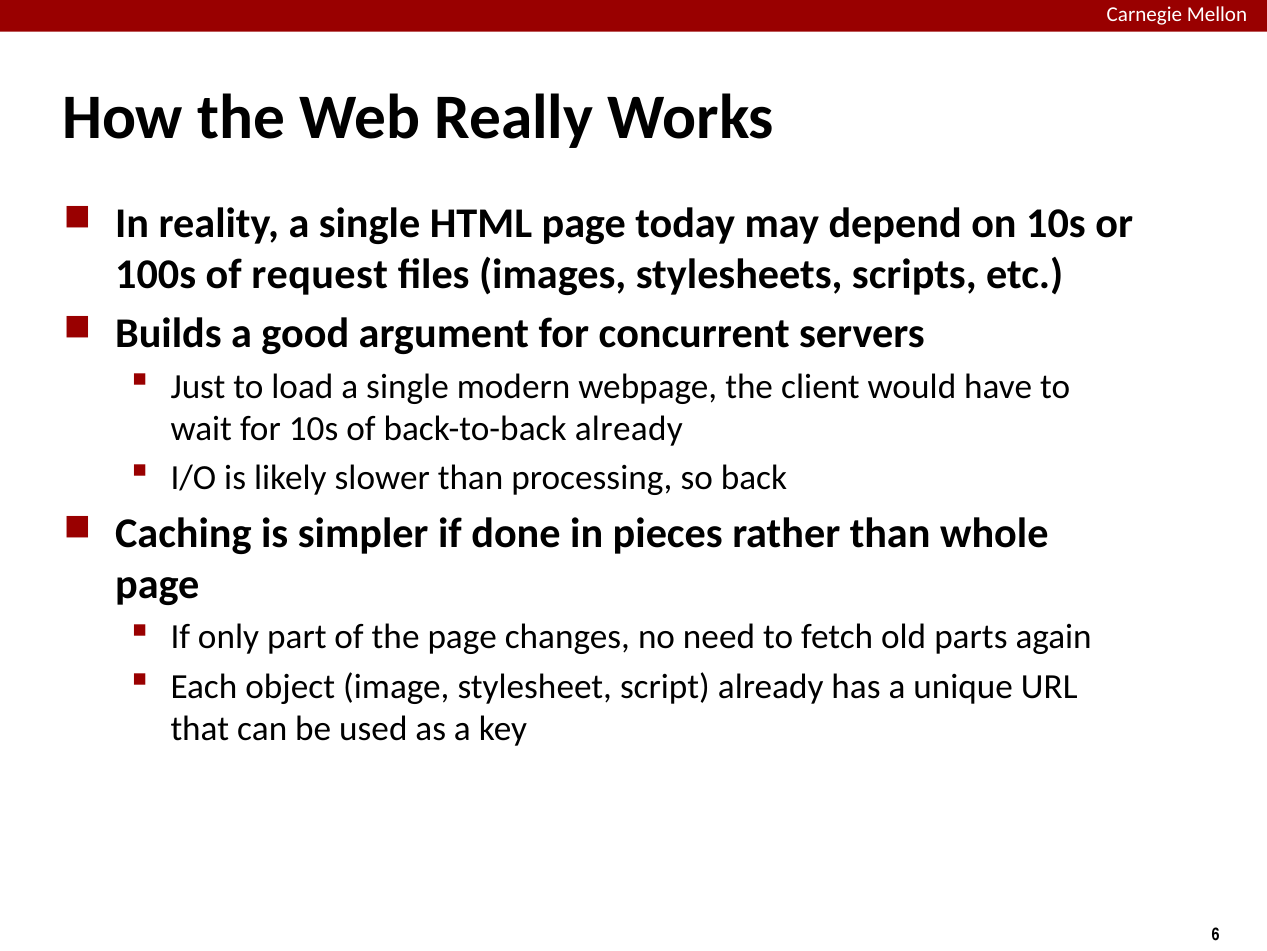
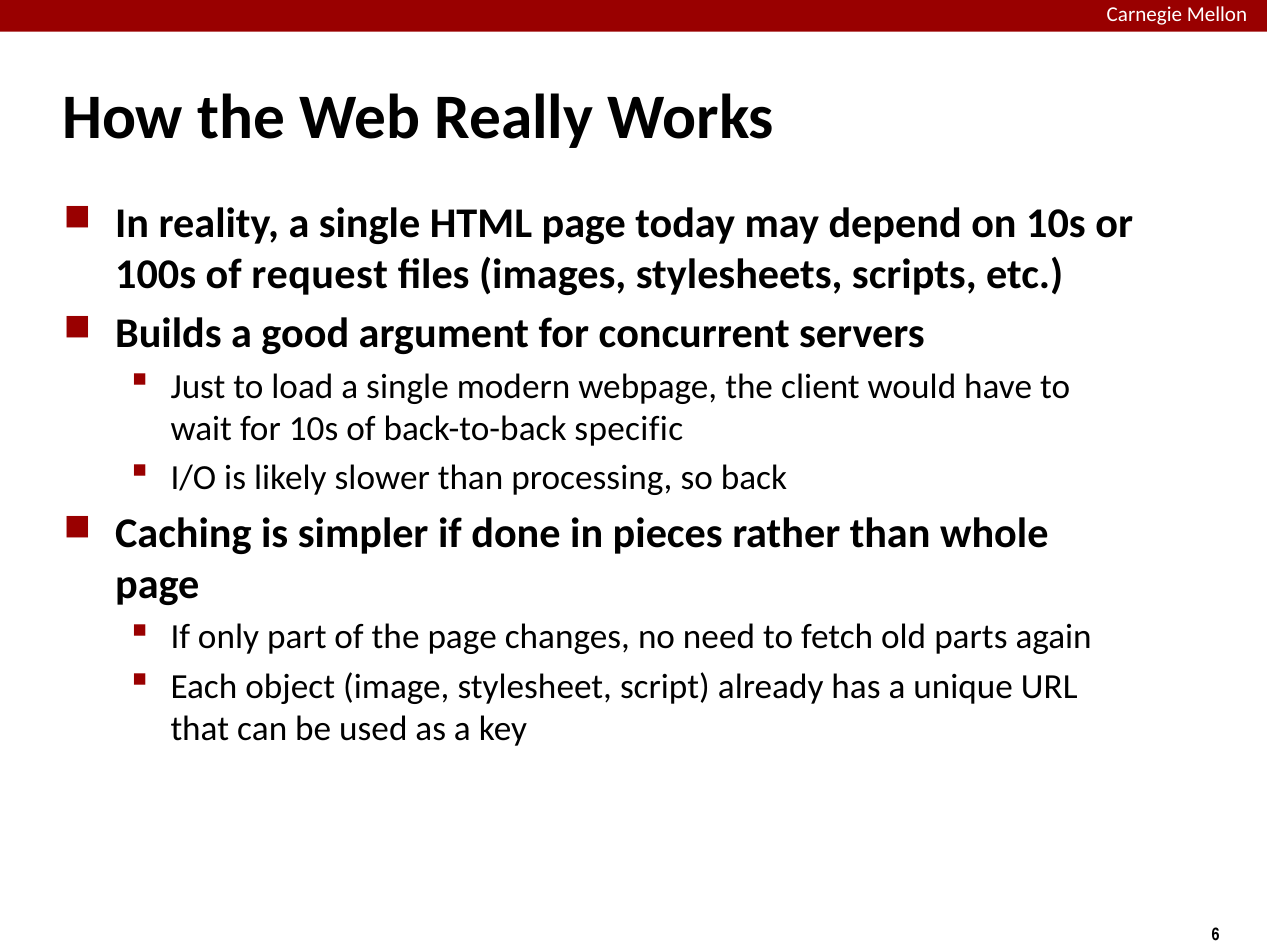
back-to-back already: already -> specific (629, 428)
